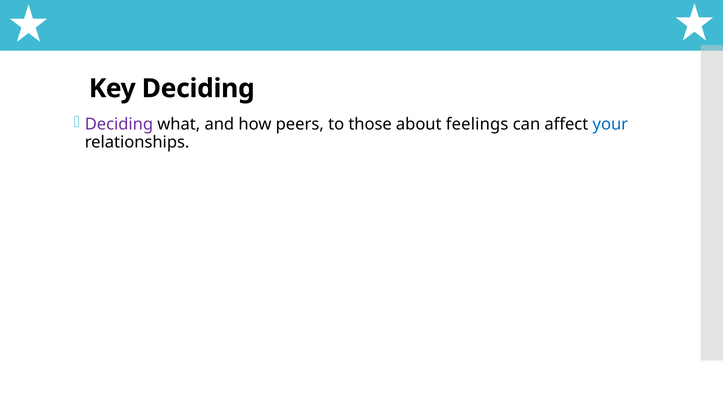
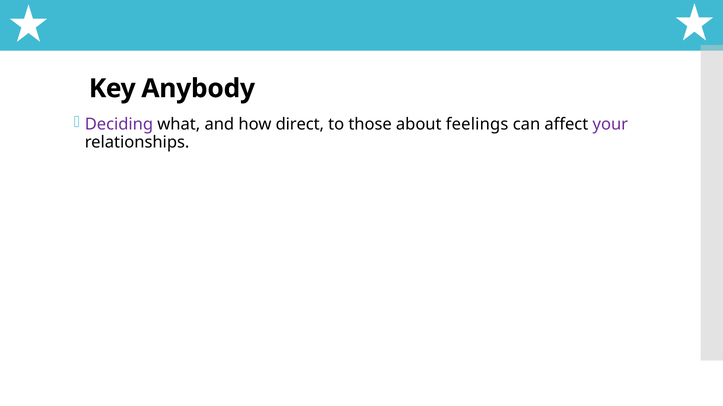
Key Deciding: Deciding -> Anybody (198, 89)
peers: peers -> direct (300, 124)
your colour: blue -> purple (610, 124)
